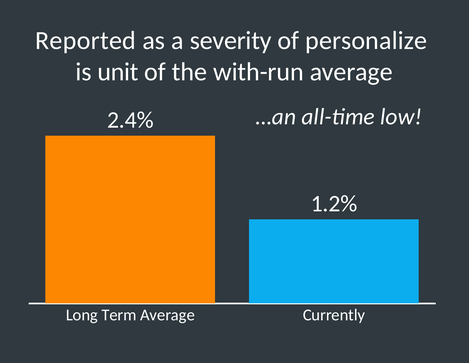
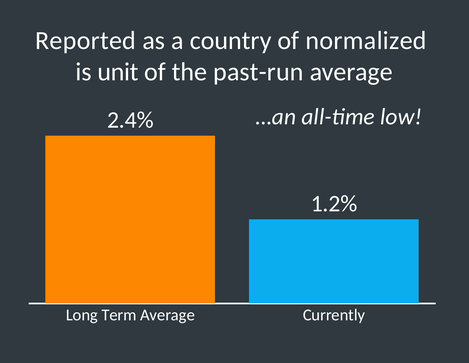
severity: severity -> country (231, 40)
personalize: personalize -> normalized (366, 40)
with-run: with-run -> past-run (258, 72)
